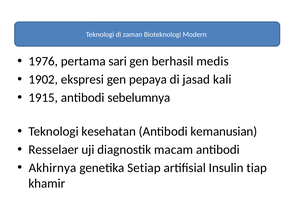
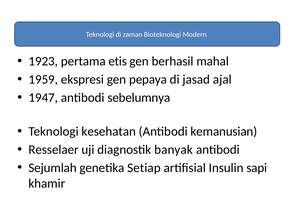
1976: 1976 -> 1923 (43, 61)
sari: sari -> etis (118, 61)
medis: medis -> mahal (213, 61)
1902: 1902 -> 1959 (43, 79)
kali: kali -> ajal (222, 79)
1915: 1915 -> 1947 (43, 98)
macam: macam -> banyak (174, 150)
Akhirnya: Akhirnya -> Sejumlah (53, 168)
tiap: tiap -> sapi (257, 168)
